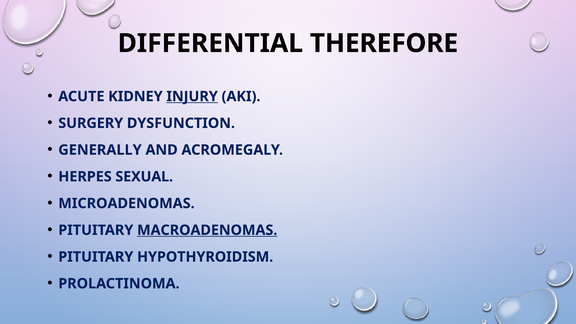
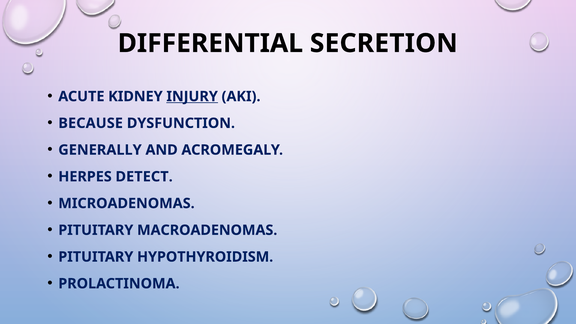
THEREFORE: THEREFORE -> SECRETION (384, 43)
SURGERY: SURGERY -> BECAUSE (91, 123)
SEXUAL: SEXUAL -> DETECT (144, 177)
MACROADENOMAS underline: present -> none (207, 230)
